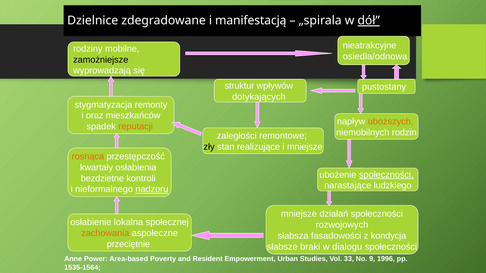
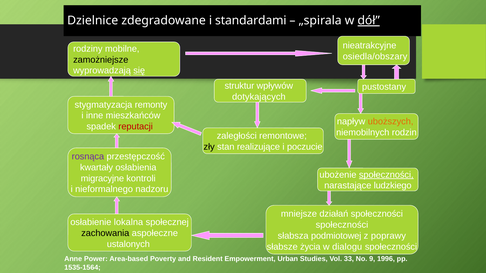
manifestacją: manifestacją -> standardami (251, 21)
osiedla/odnowa: osiedla/odnowa -> osiedla/obszary (375, 57)
się underline: none -> present (139, 71)
oraz: oraz -> inne (95, 116)
reputacji colour: orange -> red (136, 127)
i mniejsze: mniejsze -> poczucie (305, 147)
rosnąca colour: orange -> purple (88, 157)
bezdzietne: bezdzietne -> migracyjne (102, 179)
nadzoru underline: present -> none (152, 190)
rozwojowych: rozwojowych -> społeczności (342, 225)
zachowania colour: orange -> black (105, 233)
fasadowości: fasadowości -> podmiotowej (336, 236)
kondycja: kondycja -> poprawy (388, 236)
przeciętnie: przeciętnie -> ustalonych (128, 244)
braki: braki -> życia (310, 247)
